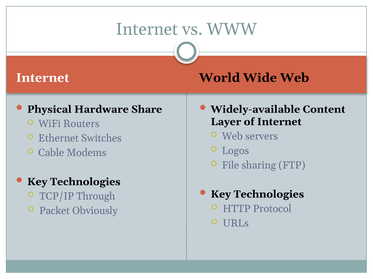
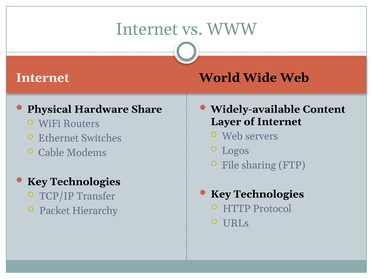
Through: Through -> Transfer (96, 197)
Obviously: Obviously -> Hierarchy (95, 211)
